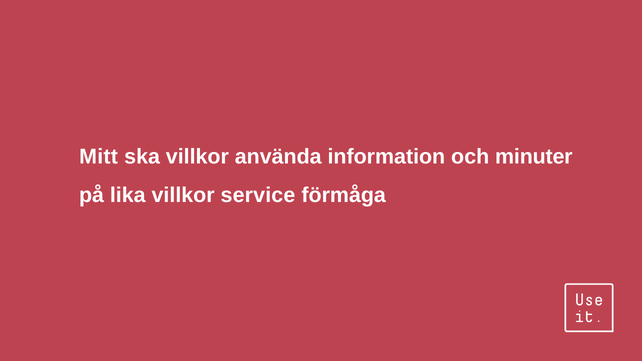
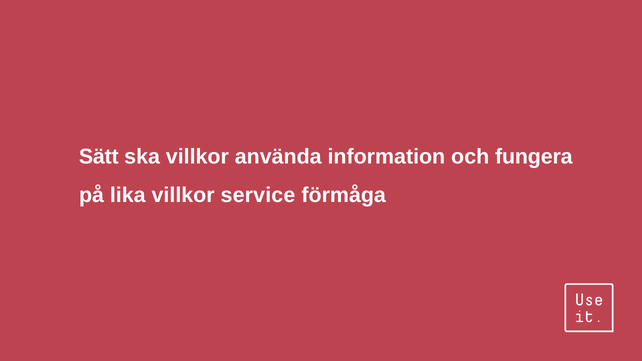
Mitt: Mitt -> Sätt (99, 156)
minuter: minuter -> fungera (534, 156)
